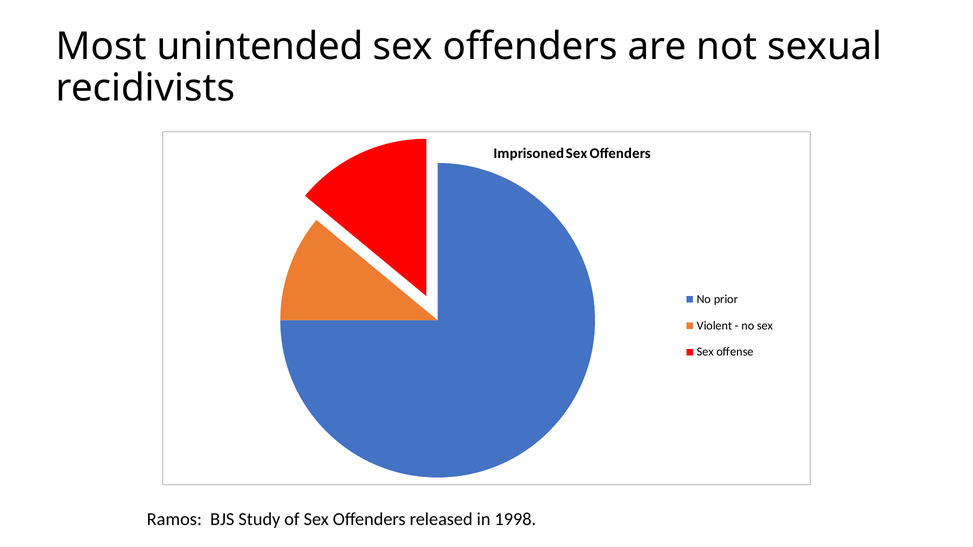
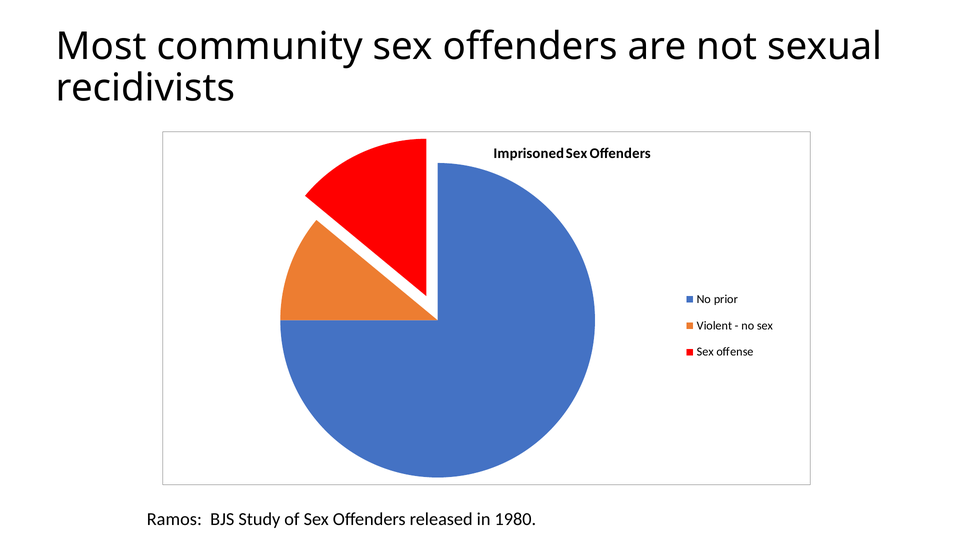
unintended: unintended -> community (260, 47)
1998: 1998 -> 1980 (515, 520)
